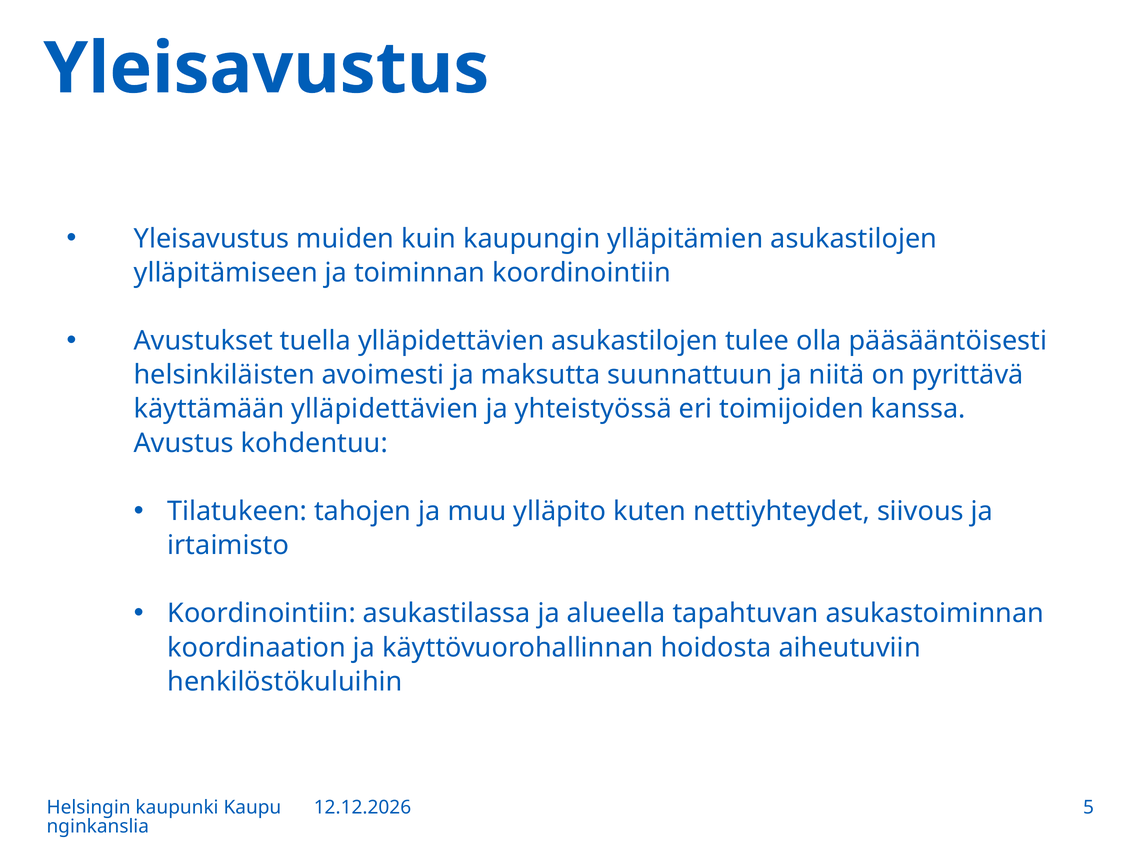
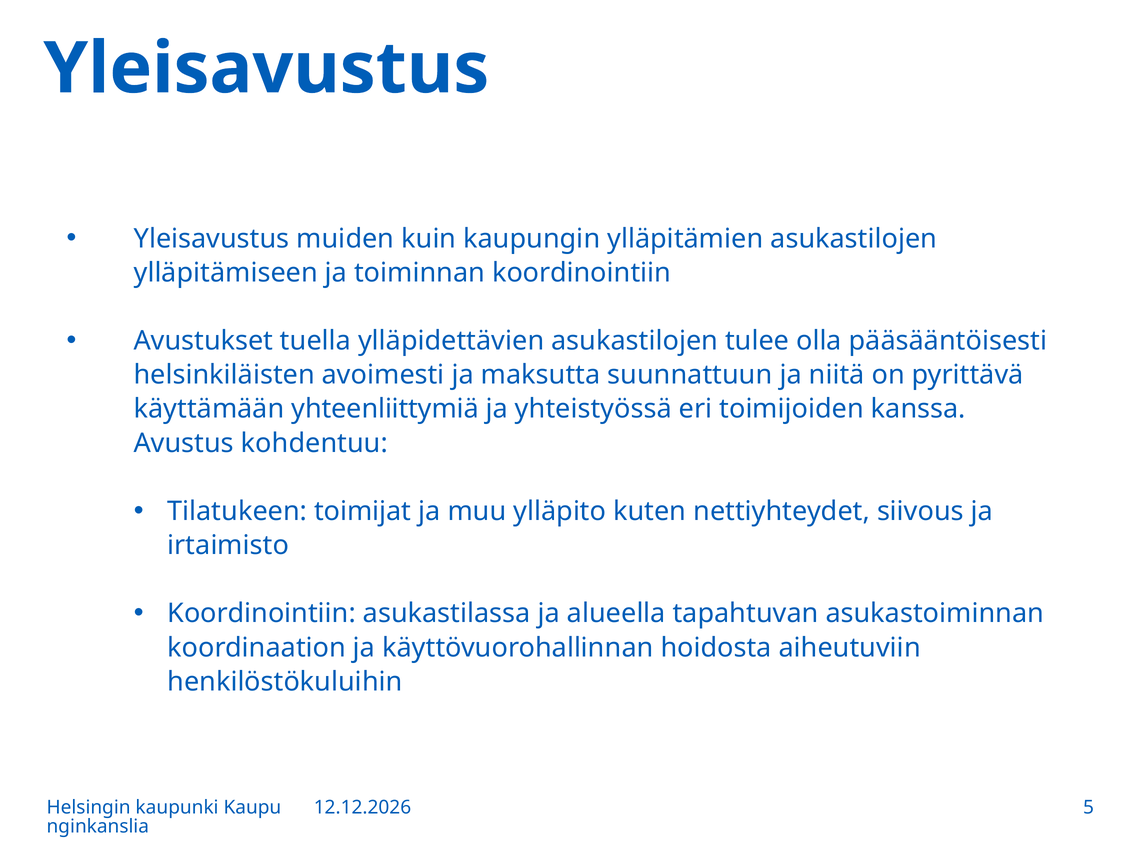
käyttämään ylläpidettävien: ylläpidettävien -> yhteenliittymiä (385, 409)
tahojen: tahojen -> toimijat (363, 512)
